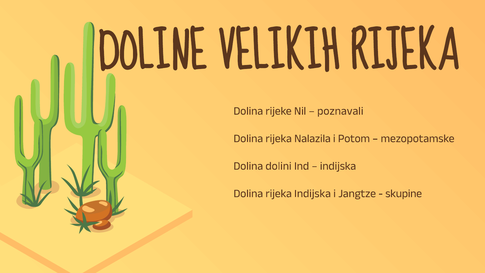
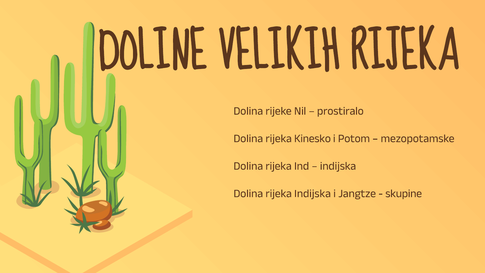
poznavali: poznavali -> prostiralo (340, 111)
Nalazila: Nalazila -> Kinesko (312, 138)
dolini: dolini -> rijeka (279, 166)
